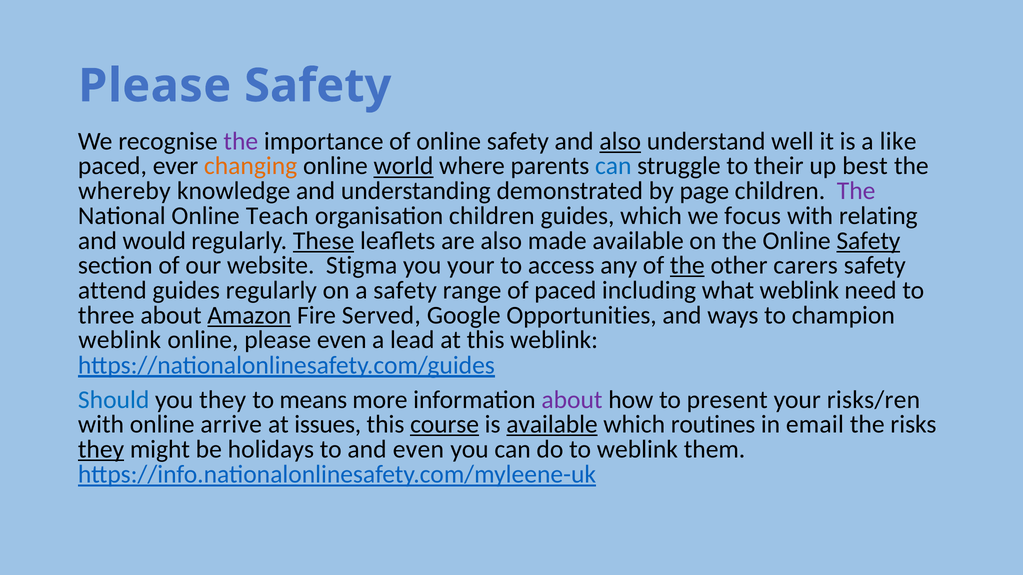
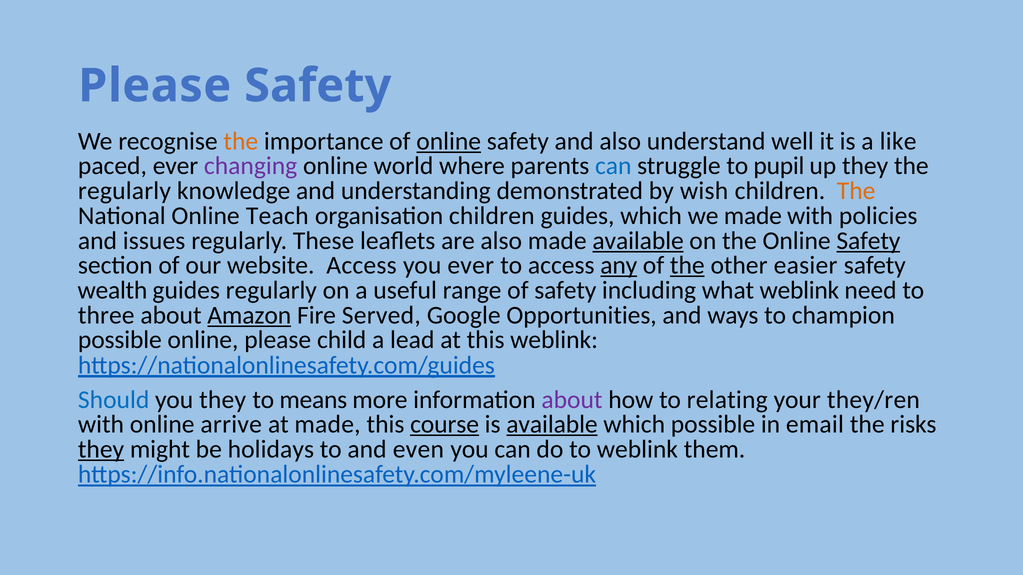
the colour: purple -> orange (241, 141)
online underline: none -> present (449, 141)
also underline: present -> none (620, 141)
changing colour: orange -> purple (251, 166)
world underline: present -> none (403, 166)
their: their -> pupil (779, 166)
up best: best -> they (865, 166)
whereby: whereby -> regularly (124, 191)
page: page -> wish (704, 191)
The colour: purple -> orange (856, 191)
we focus: focus -> made (753, 216)
relating: relating -> policies (878, 216)
would: would -> issues (154, 241)
These underline: present -> none (324, 241)
available underline: none -> present (638, 241)
website Stigma: Stigma -> Access (362, 266)
you your: your -> ever (471, 266)
any underline: none -> present (619, 266)
carers: carers -> easier (806, 266)
attend: attend -> wealth (112, 290)
a safety: safety -> useful (405, 290)
of paced: paced -> safety (565, 290)
weblink: weblink -> possible (120, 340)
please even: even -> child (342, 340)
present: present -> relating (727, 400)
risks/ren: risks/ren -> they/ren (873, 400)
at issues: issues -> made (328, 425)
which routines: routines -> possible (713, 425)
